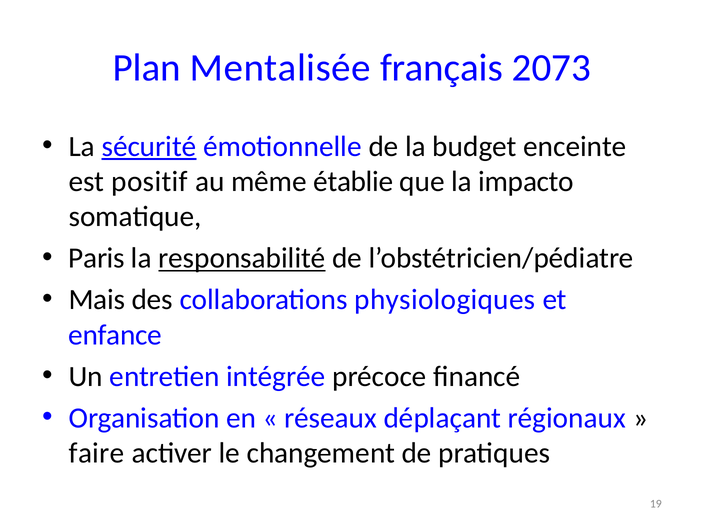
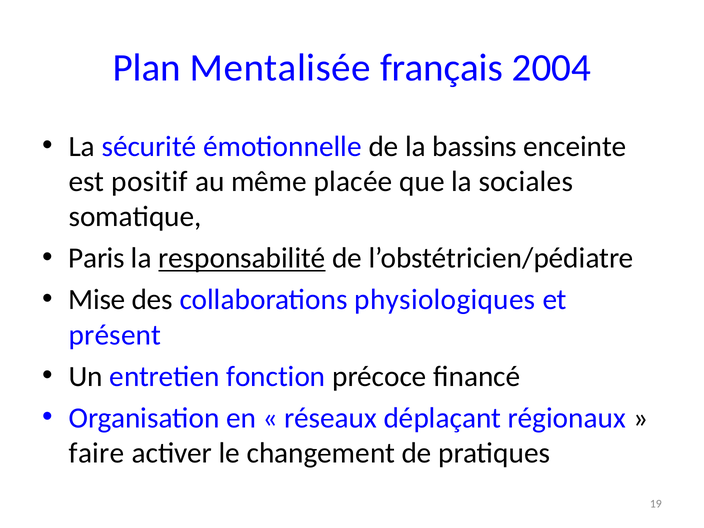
2073: 2073 -> 2004 (551, 68)
sécurité underline: present -> none (149, 146)
budget: budget -> bassins (475, 146)
établie: établie -> placée (353, 182)
impacto: impacto -> sociales (526, 182)
Mais: Mais -> Mise (97, 300)
enfance: enfance -> présent (115, 335)
intégrée: intégrée -> fonction (276, 376)
